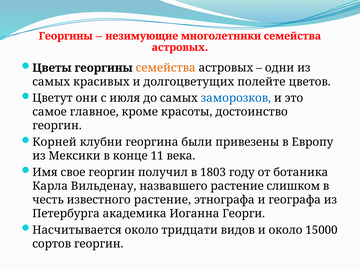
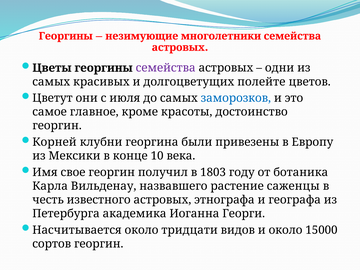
семейства colour: orange -> purple (166, 68)
11: 11 -> 10 (157, 156)
слишком: слишком -> саженцы (293, 186)
известного растение: растение -> астровых (162, 200)
